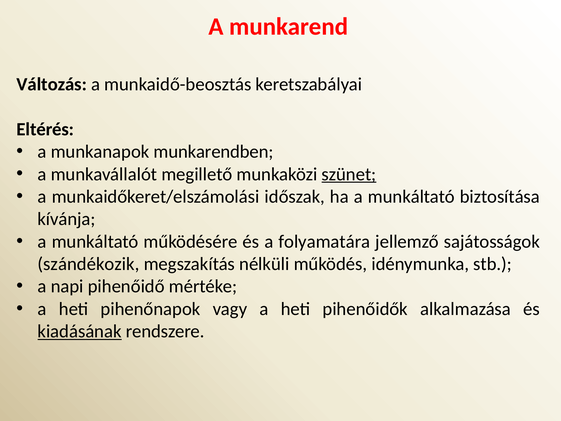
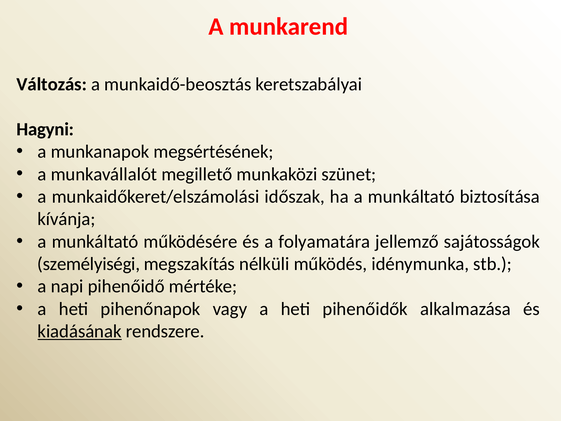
Eltérés: Eltérés -> Hagyni (45, 129)
munkarendben: munkarendben -> megsértésének (214, 152)
szünet underline: present -> none (349, 174)
szándékozik: szándékozik -> személyiségi (89, 264)
